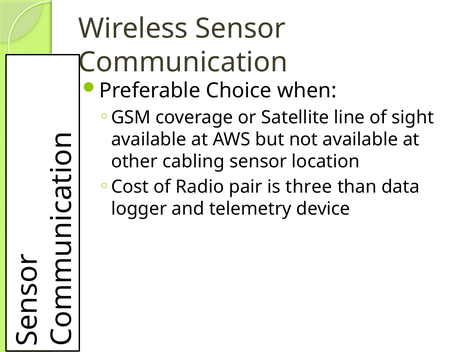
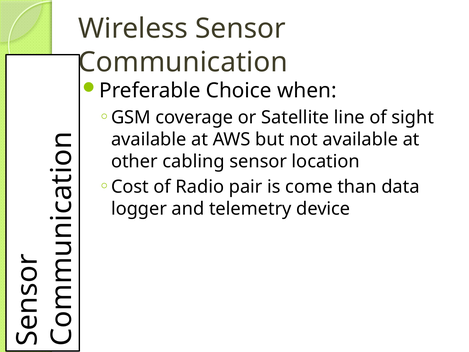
three: three -> come (309, 187)
